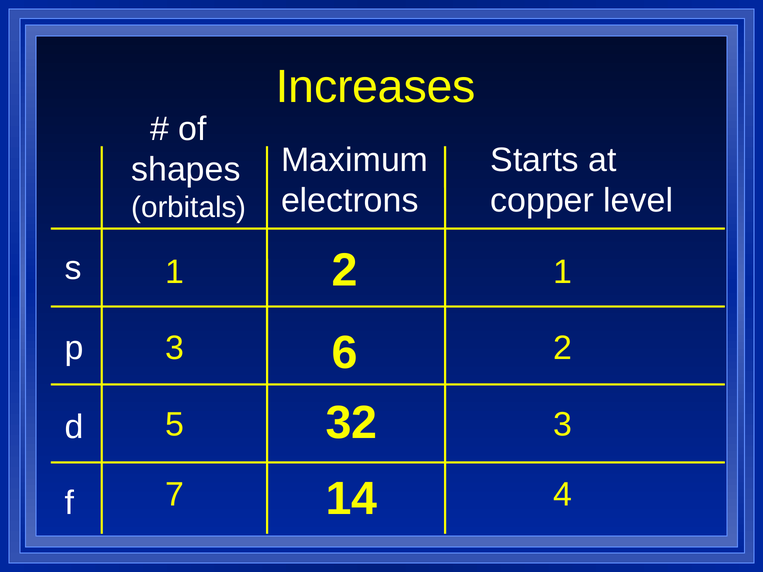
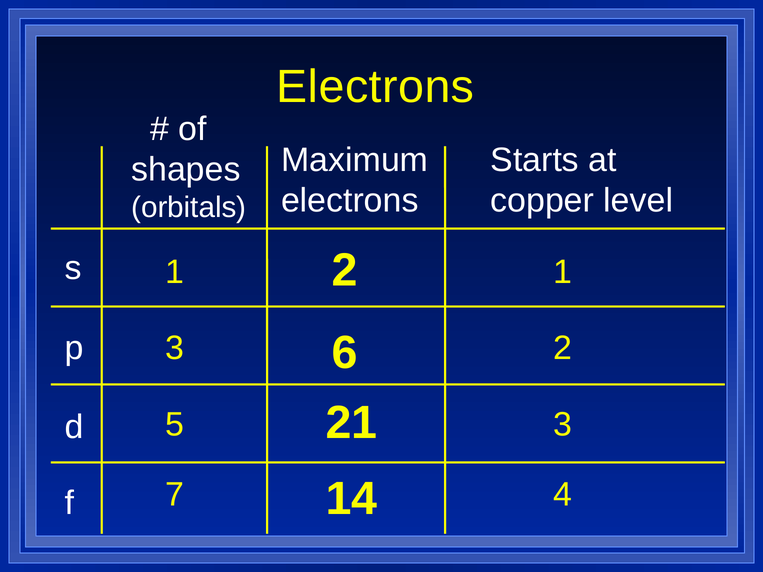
Increases: Increases -> Electrons (375, 87)
32: 32 -> 21 (351, 423)
